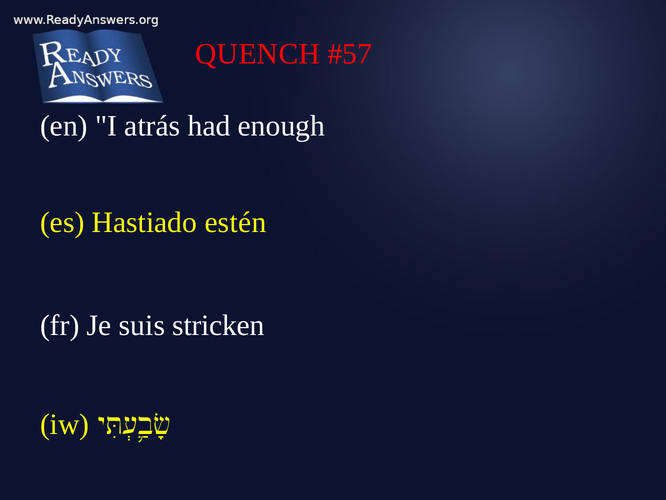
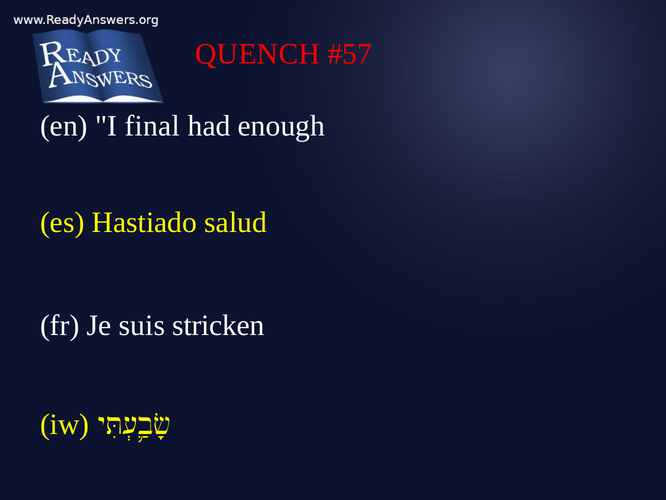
atrás: atrás -> final (152, 126)
estén: estén -> salud (236, 222)
